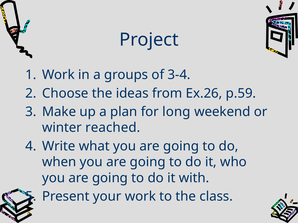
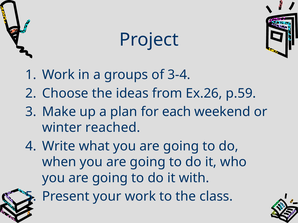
long: long -> each (177, 112)
